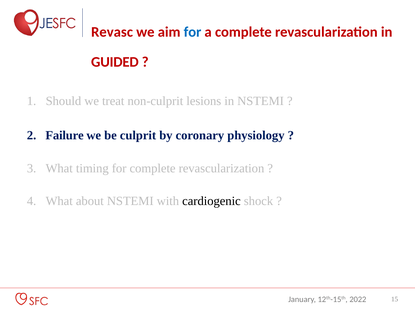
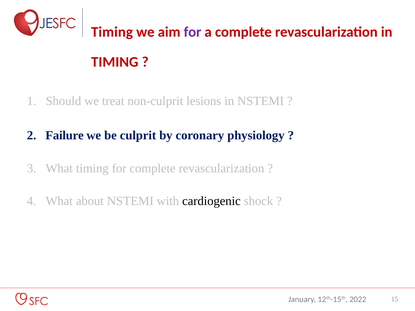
Revasc: Revasc -> Timing (112, 32)
for colour: blue -> purple (193, 32)
GUIDED: GUIDED -> TIMING (115, 62)
